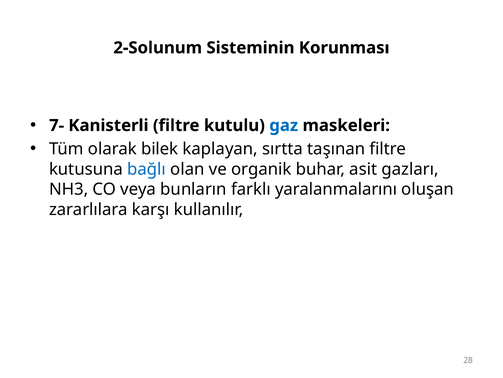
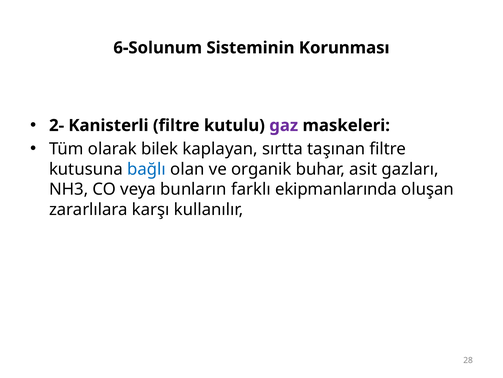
2-Solunum: 2-Solunum -> 6-Solunum (158, 48)
7-: 7- -> 2- (57, 125)
gaz colour: blue -> purple (284, 125)
yaralanmalarını: yaralanmalarını -> ekipmanlarında (336, 189)
